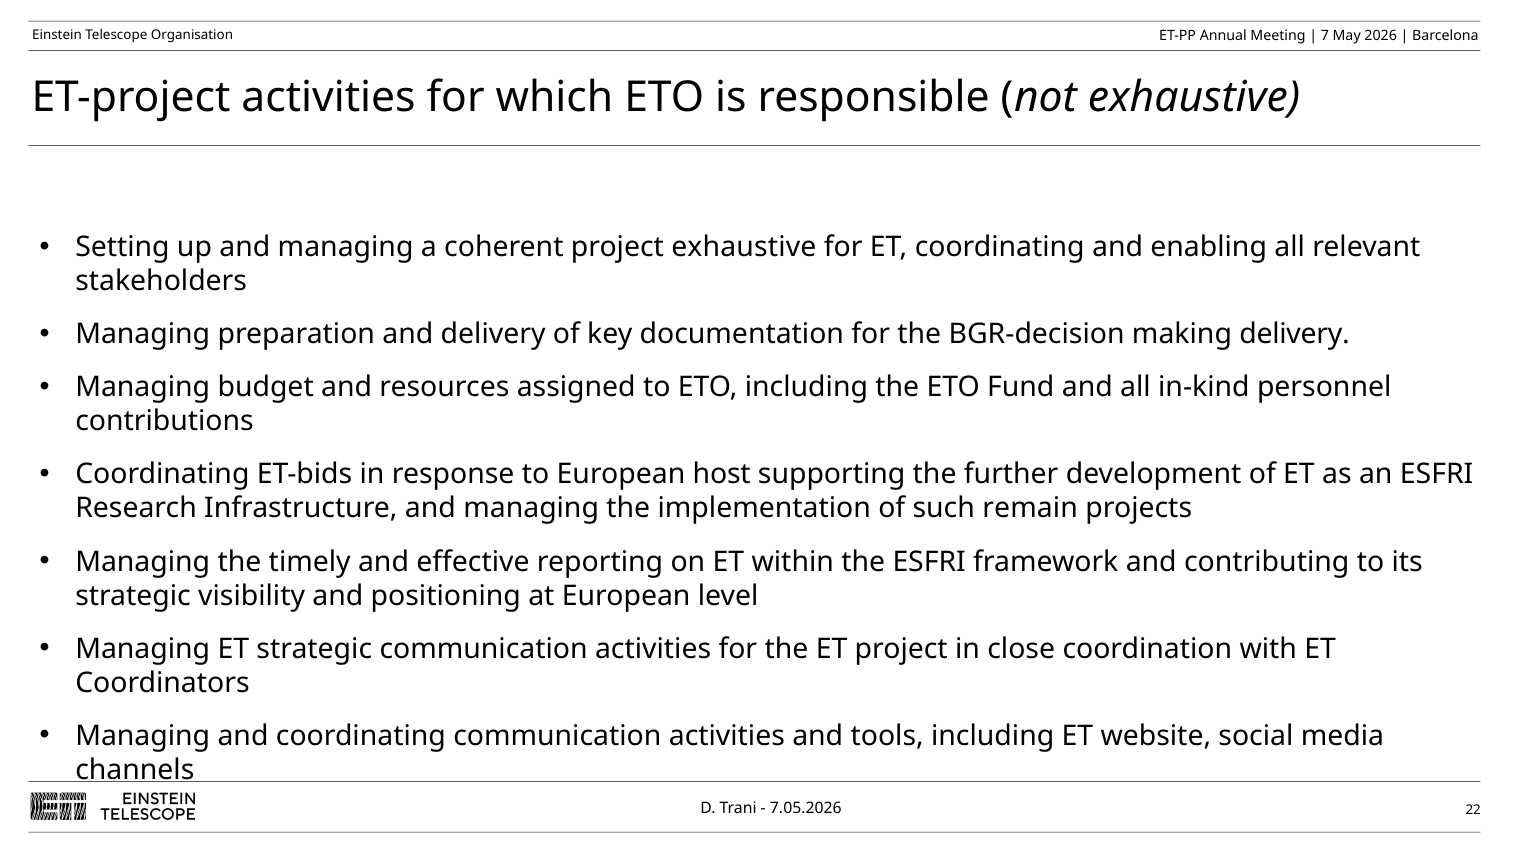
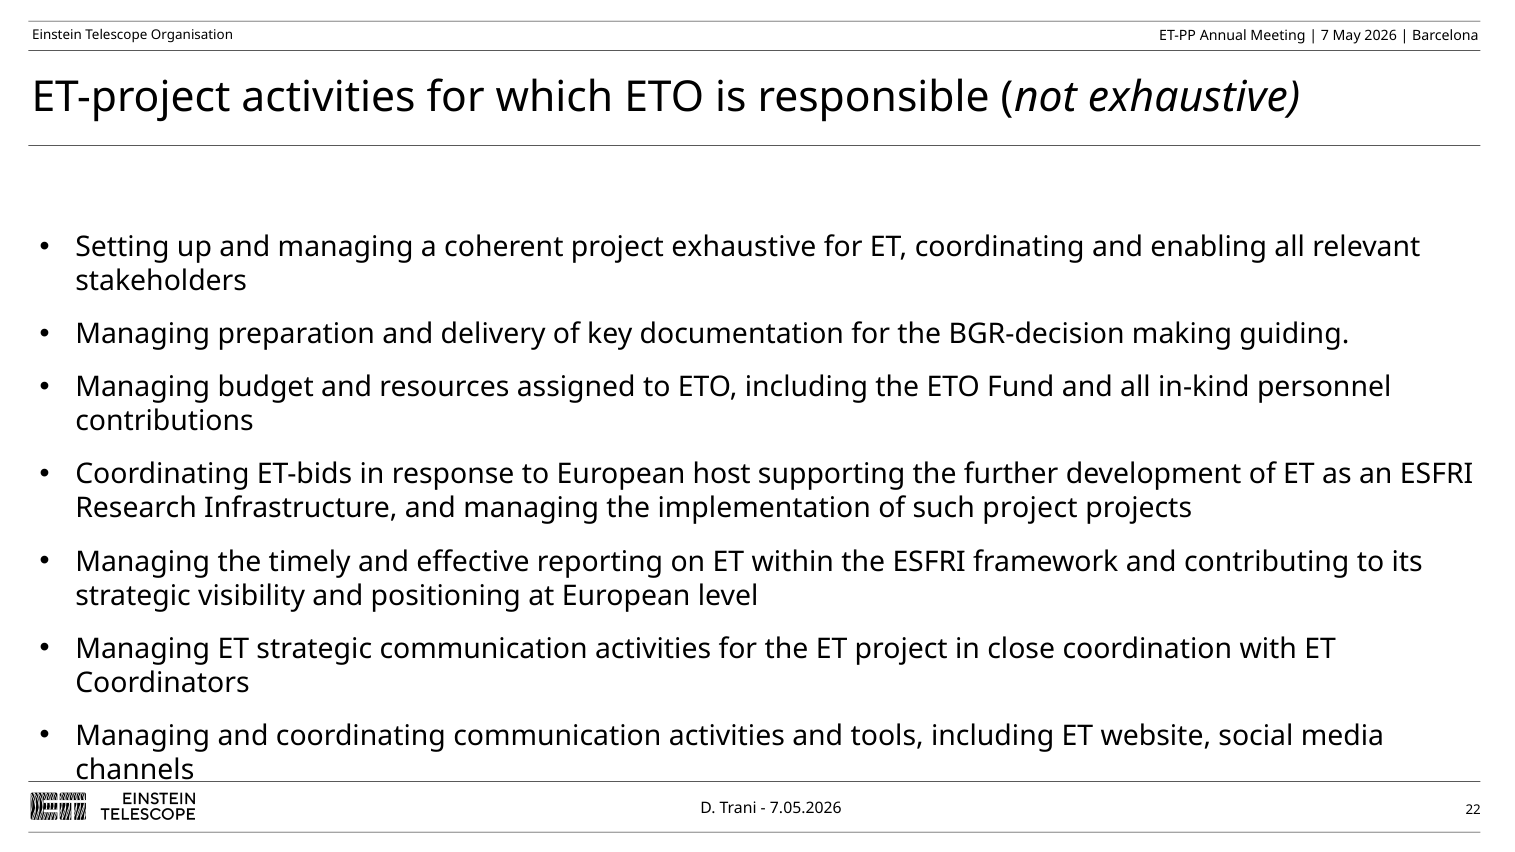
making delivery: delivery -> guiding (1294, 334)
such remain: remain -> project (1030, 509)
